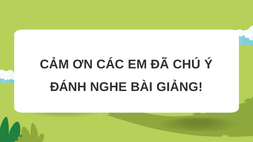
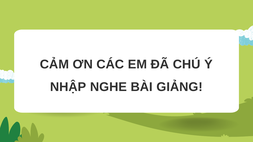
ĐÁNH: ĐÁNH -> NHẬP (68, 87)
